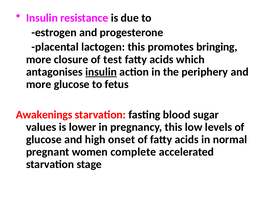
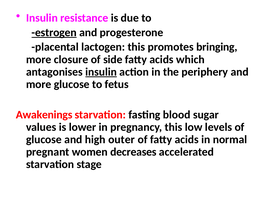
estrogen underline: none -> present (54, 33)
test: test -> side (113, 59)
onset: onset -> outer (122, 140)
complete: complete -> decreases (133, 152)
